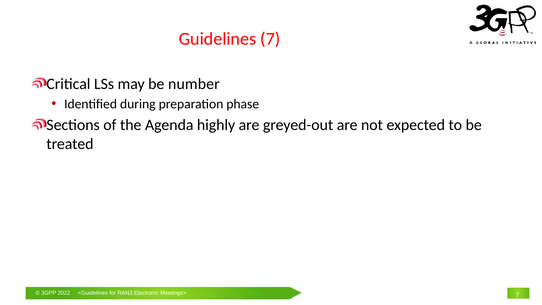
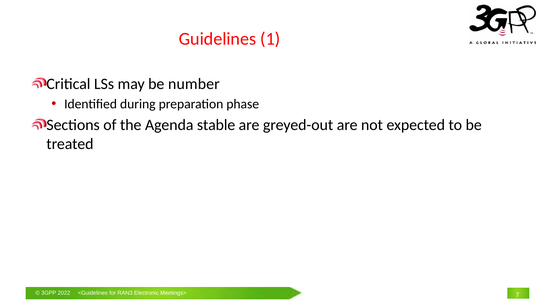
Guidelines 7: 7 -> 1 (270, 39)
highly: highly -> stable (216, 125)
